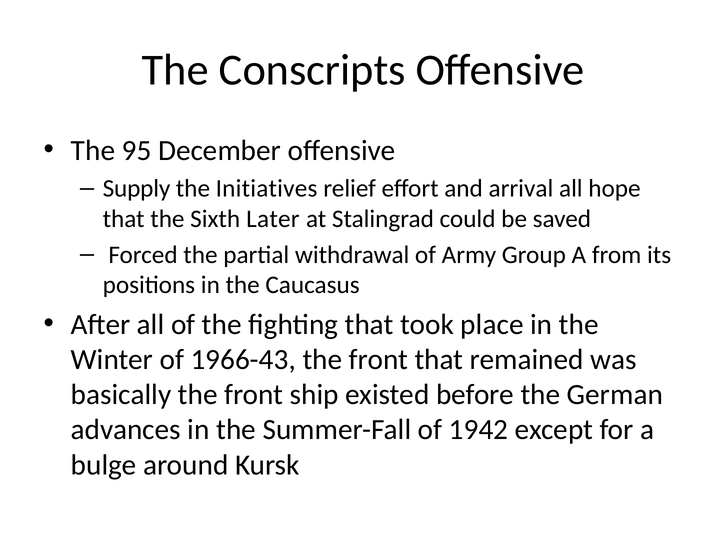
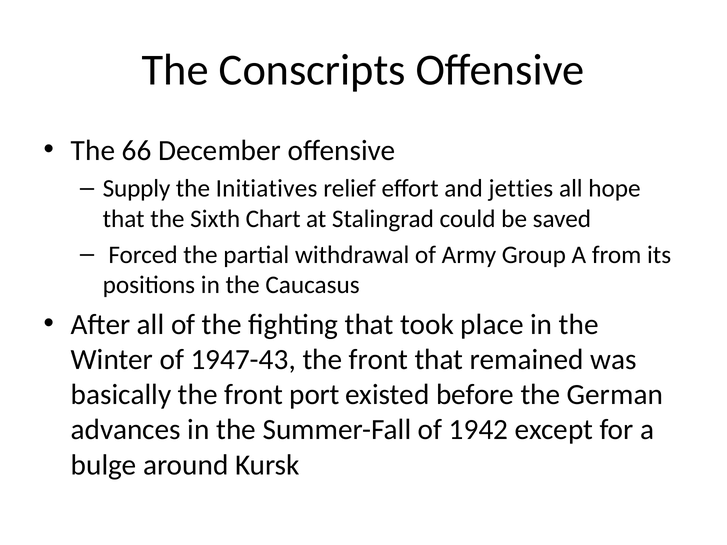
95: 95 -> 66 (137, 150)
arrival: arrival -> jetties (521, 189)
Later: Later -> Chart (273, 219)
1966-43: 1966-43 -> 1947-43 (243, 360)
ship: ship -> port (314, 395)
